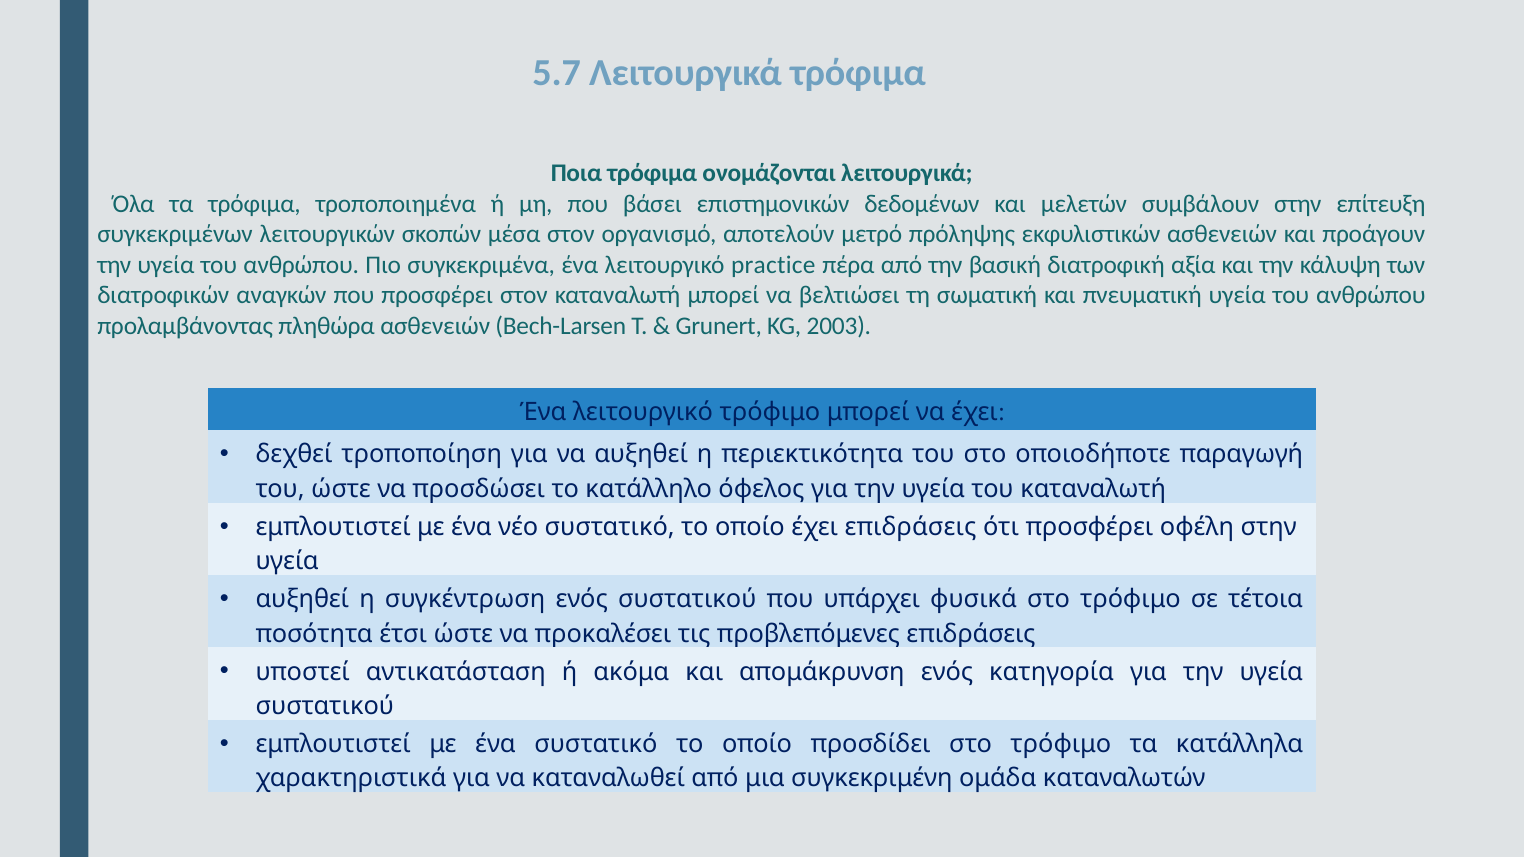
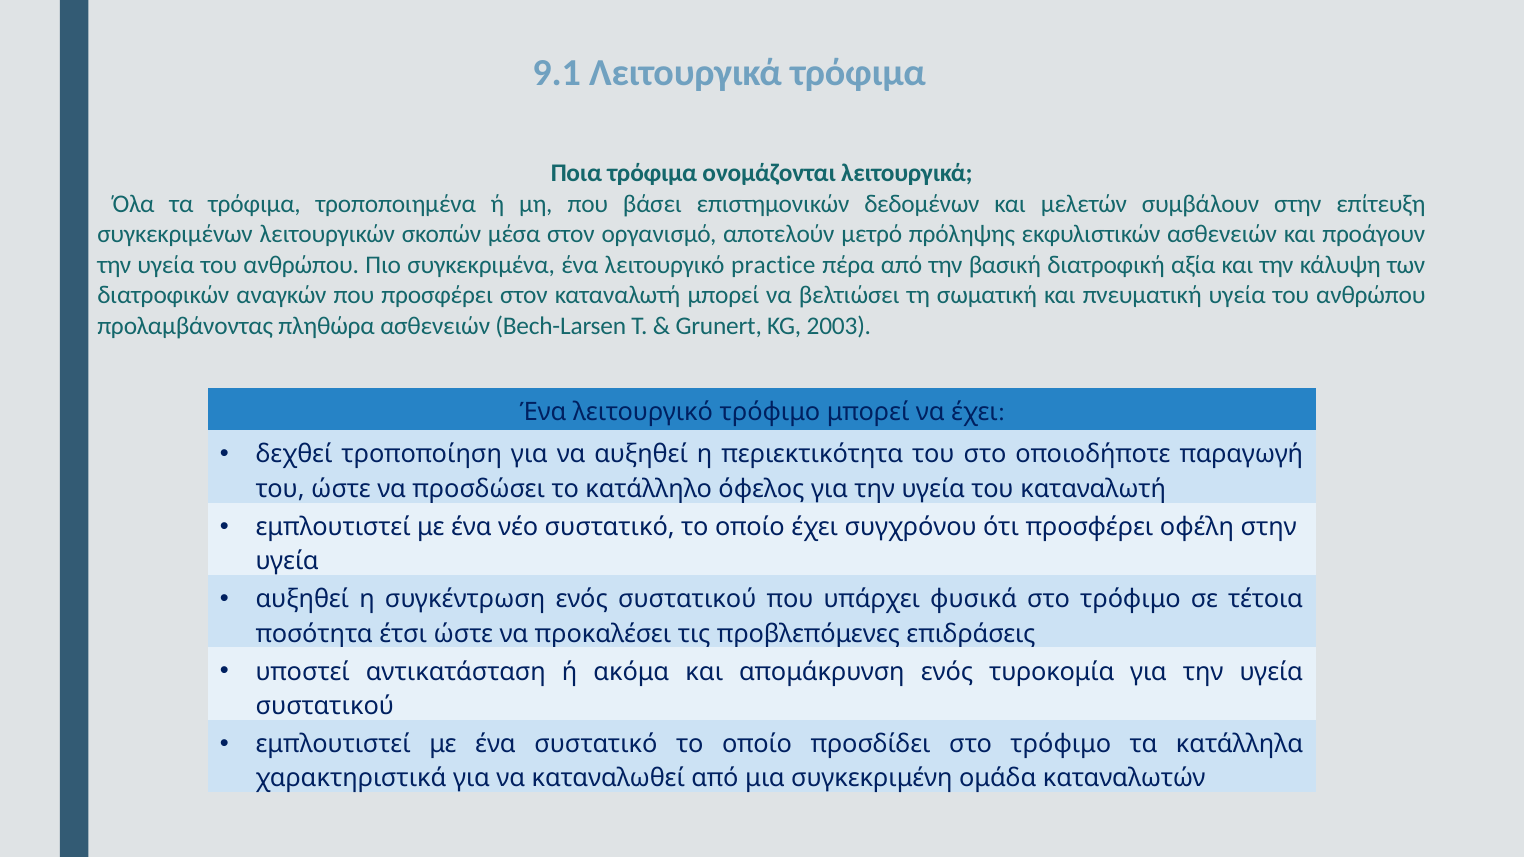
5.7: 5.7 -> 9.1 (557, 73)
έχει επιδράσεις: επιδράσεις -> συγχρόνου (911, 527)
κατηγορία: κατηγορία -> τυροκομία (1052, 672)
